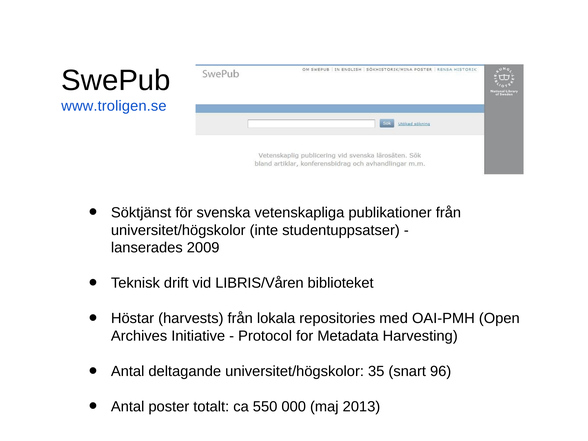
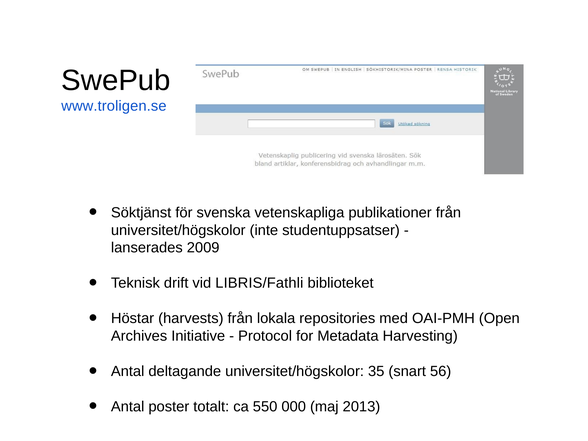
LIBRIS/Våren: LIBRIS/Våren -> LIBRIS/Fathli (259, 283)
96: 96 -> 56 (441, 371)
